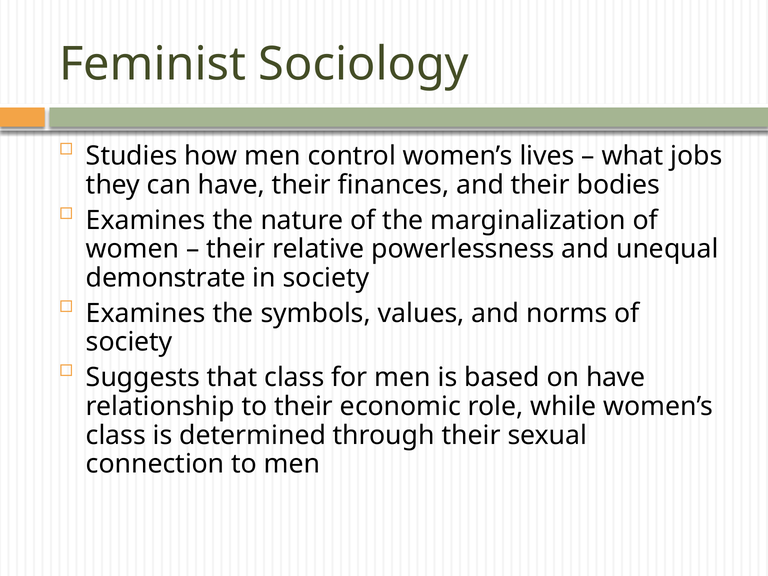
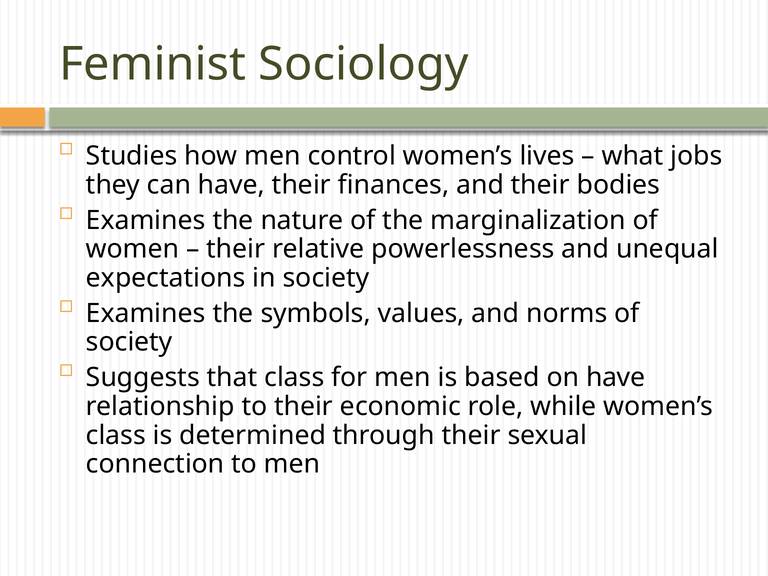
demonstrate: demonstrate -> expectations (166, 278)
